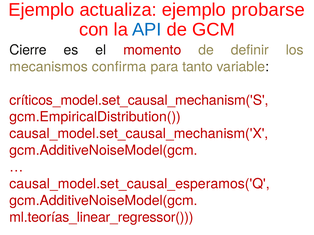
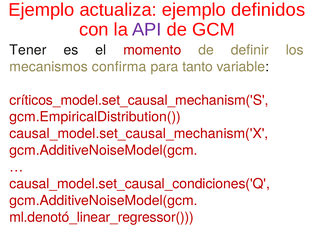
probarse: probarse -> definidos (268, 10)
API colour: blue -> purple (147, 30)
Cierre: Cierre -> Tener (28, 50)
causal_model.set_causal_esperamos('Q: causal_model.set_causal_esperamos('Q -> causal_model.set_causal_condiciones('Q (140, 184)
ml.teorías_linear_regressor(: ml.teorías_linear_regressor( -> ml.denotó_linear_regressor( (101, 218)
